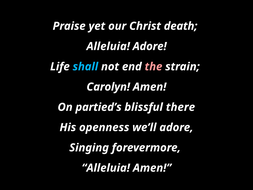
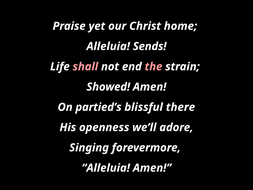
death: death -> home (181, 26)
Alleluia Adore: Adore -> Sends (150, 46)
shall colour: light blue -> pink (85, 67)
Carolyn: Carolyn -> Showed (108, 87)
